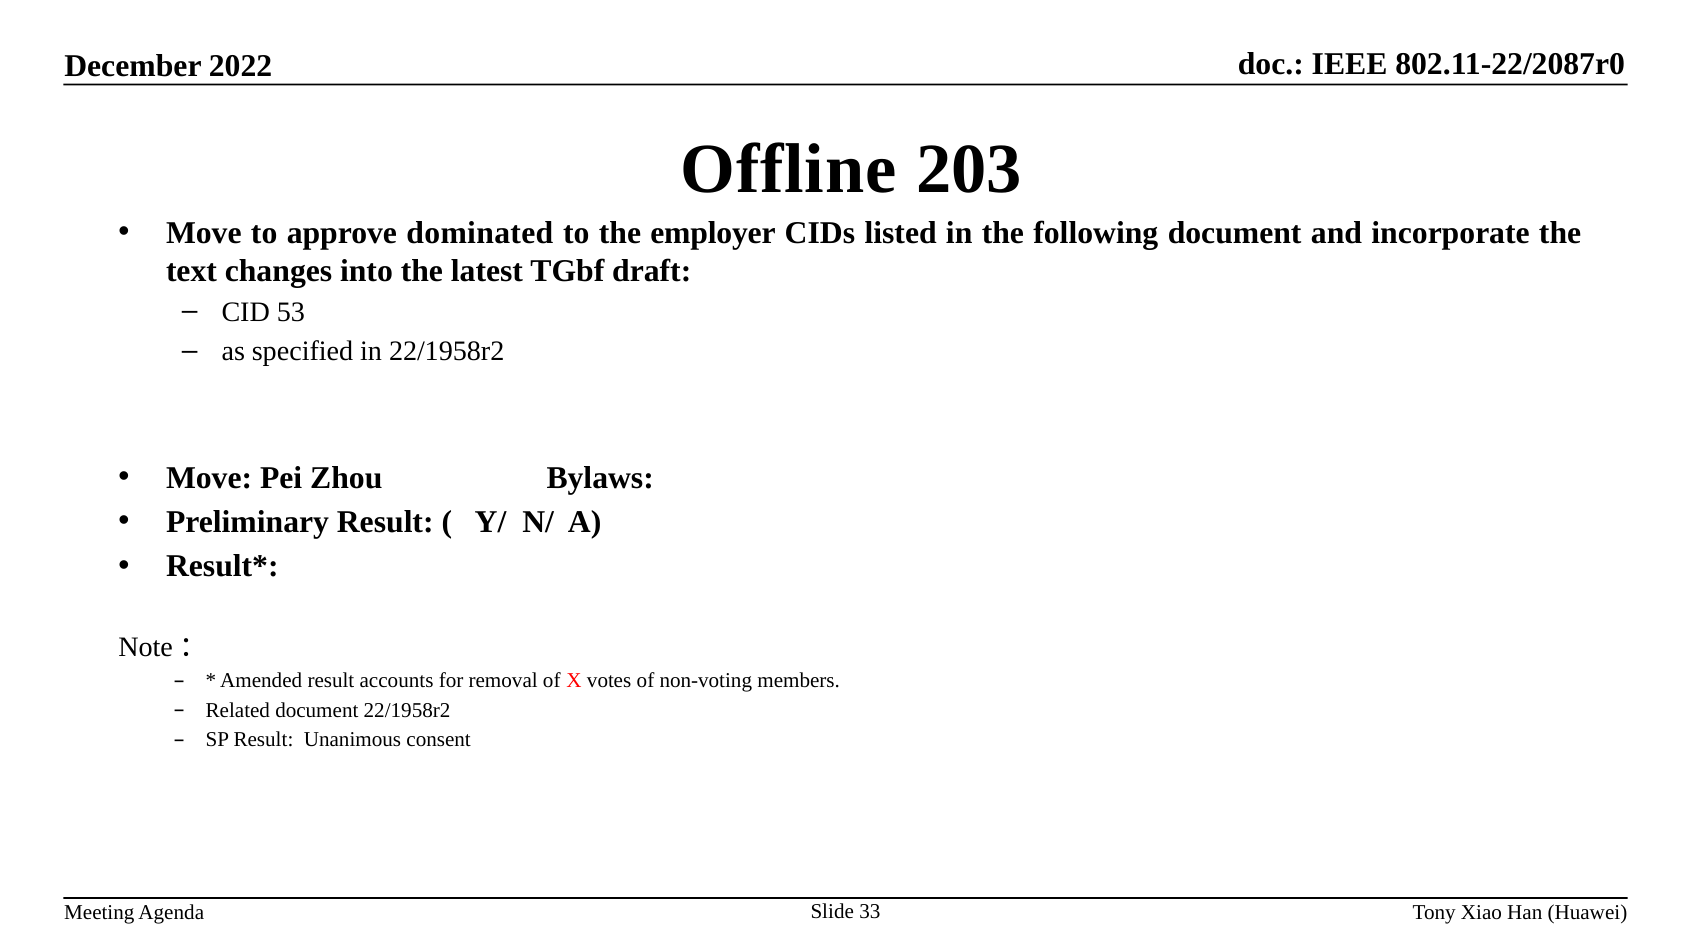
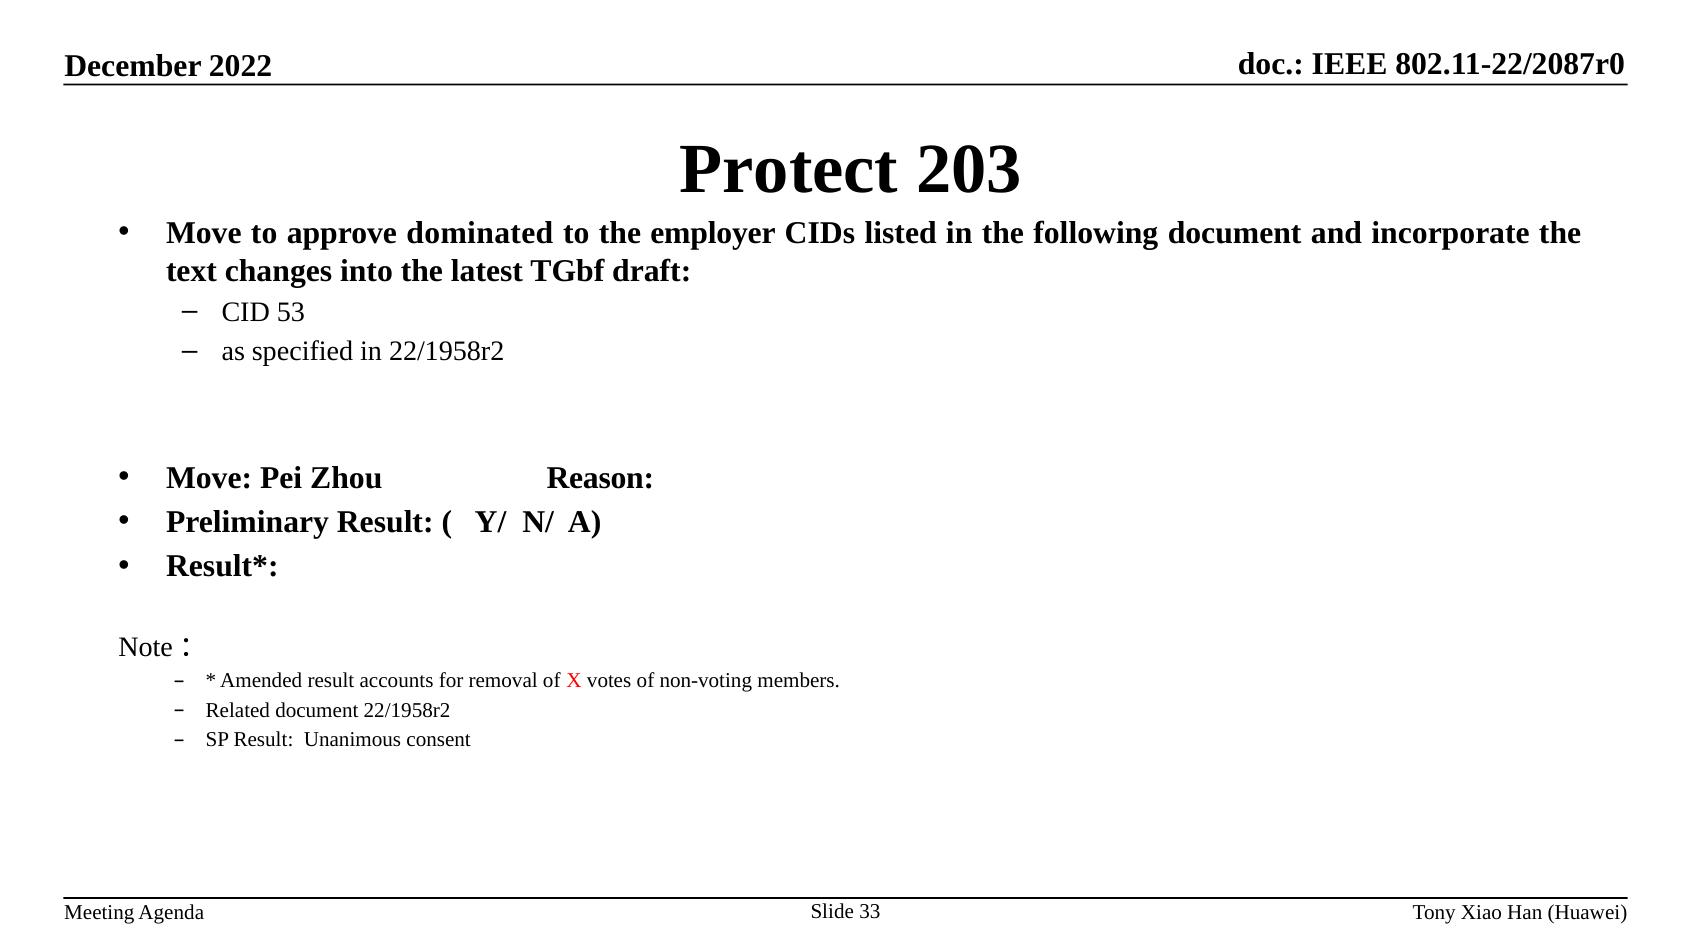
Offline: Offline -> Protect (789, 170)
Bylaws: Bylaws -> Reason (600, 478)
